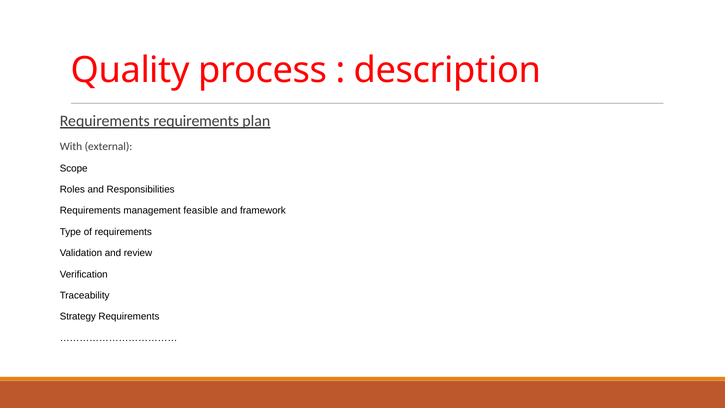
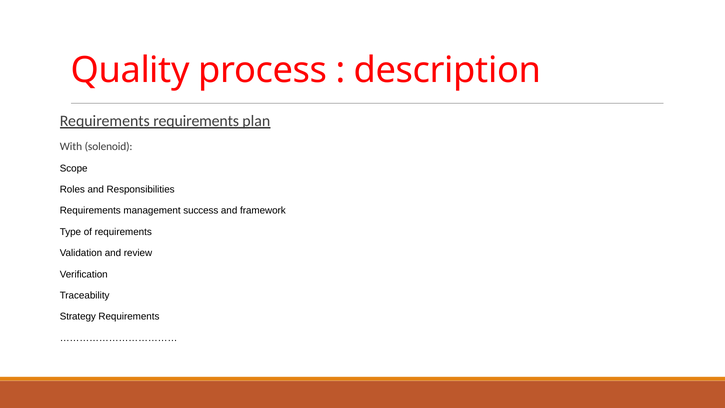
external: external -> solenoid (109, 146)
feasible: feasible -> success (201, 211)
